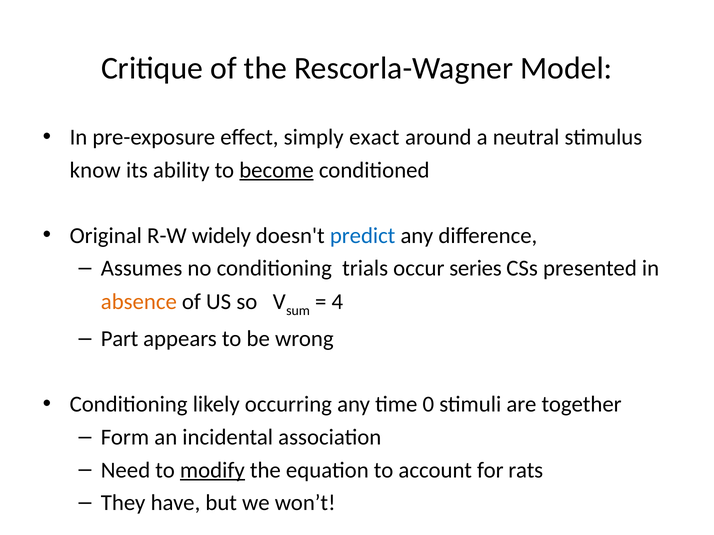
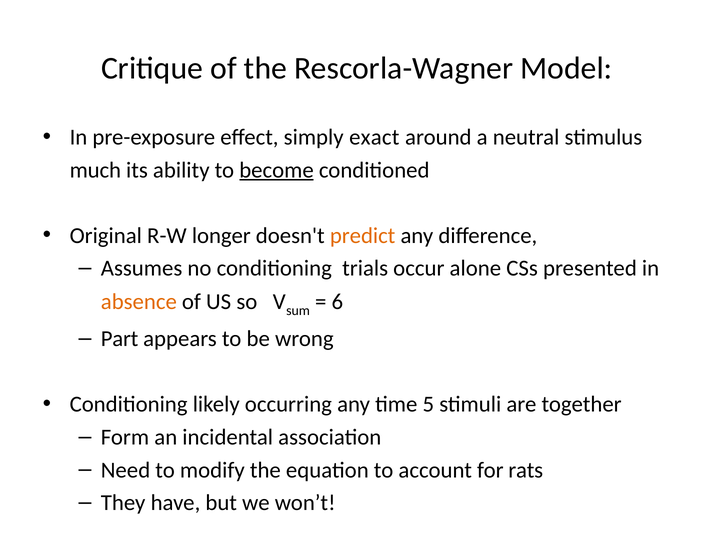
know: know -> much (95, 170)
widely: widely -> longer (221, 236)
predict colour: blue -> orange (363, 236)
series: series -> alone (475, 269)
4: 4 -> 6 (337, 302)
0: 0 -> 5 (428, 405)
modify underline: present -> none (212, 470)
